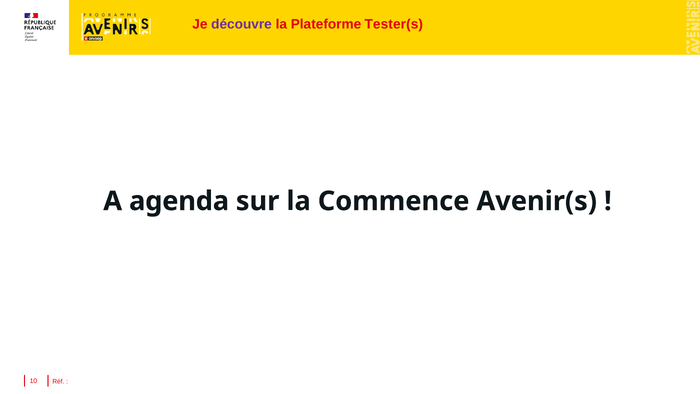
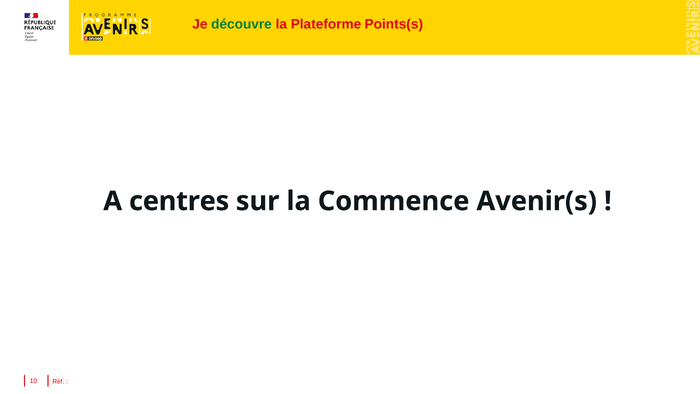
découvre colour: purple -> green (242, 24)
Tester(s: Tester(s -> Points(s (394, 24)
agenda: agenda -> centres (179, 201)
